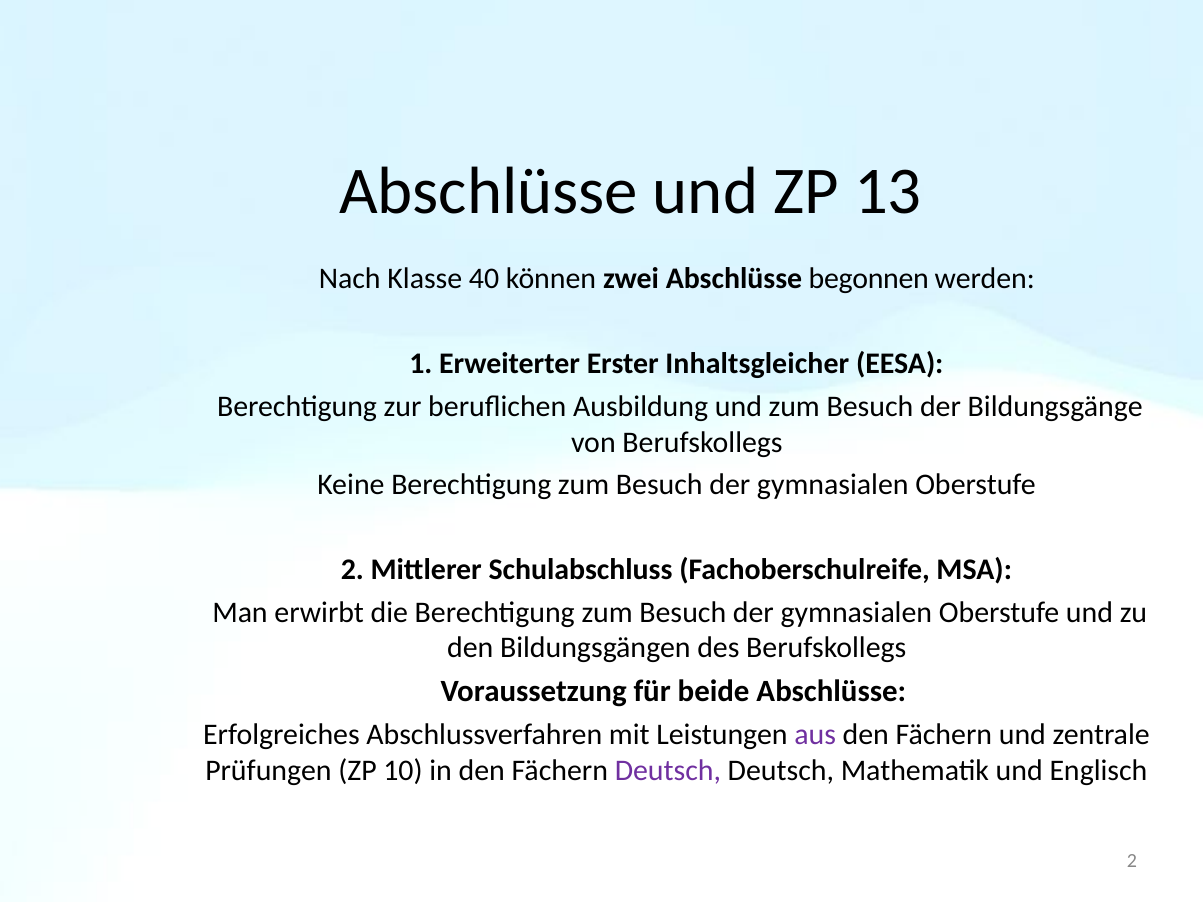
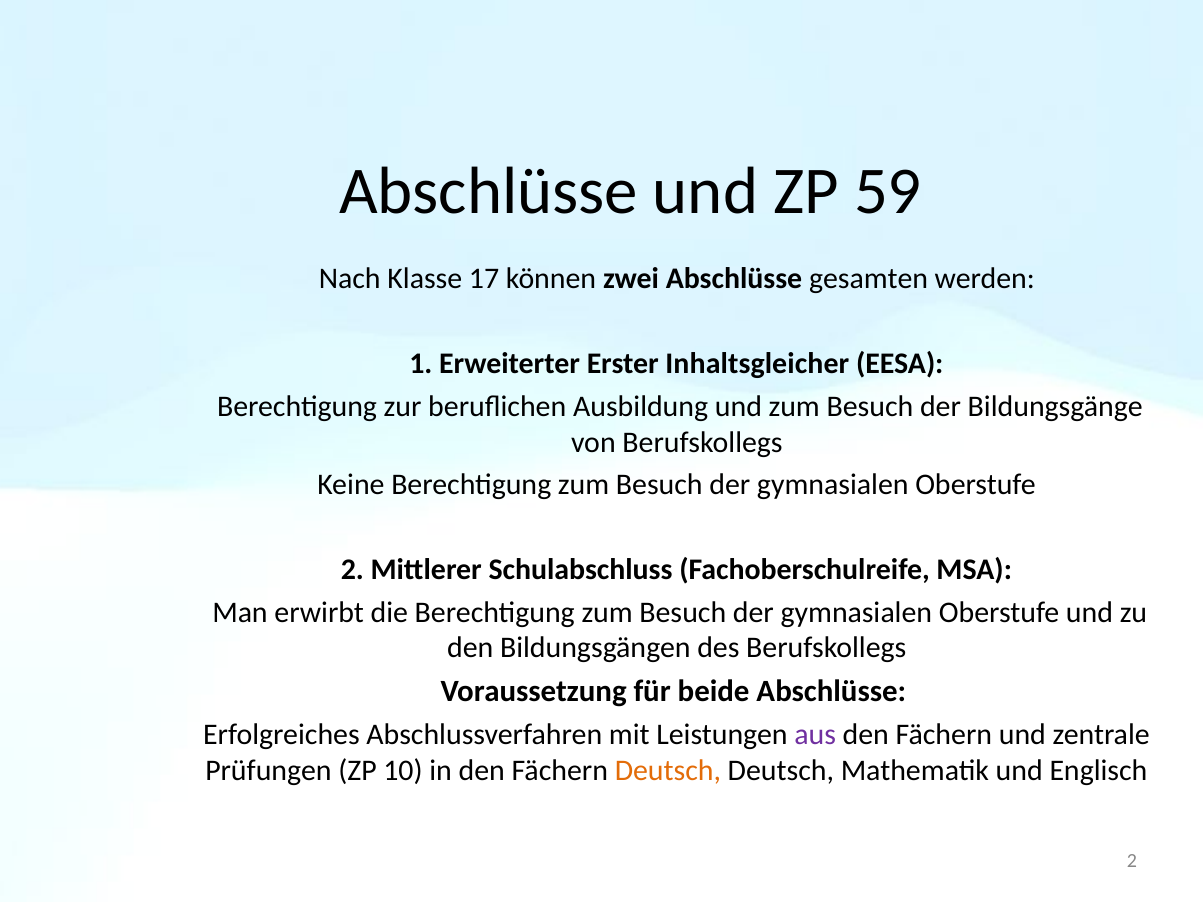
13: 13 -> 59 (888, 191)
40: 40 -> 17 (484, 279)
begonnen: begonnen -> gesamten (869, 279)
Deutsch colour: purple -> orange (668, 770)
